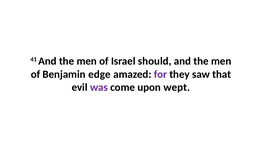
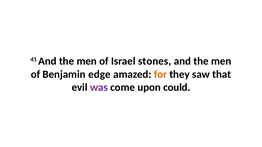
should: should -> stones (155, 61)
for colour: purple -> orange (160, 74)
wept: wept -> could (177, 88)
